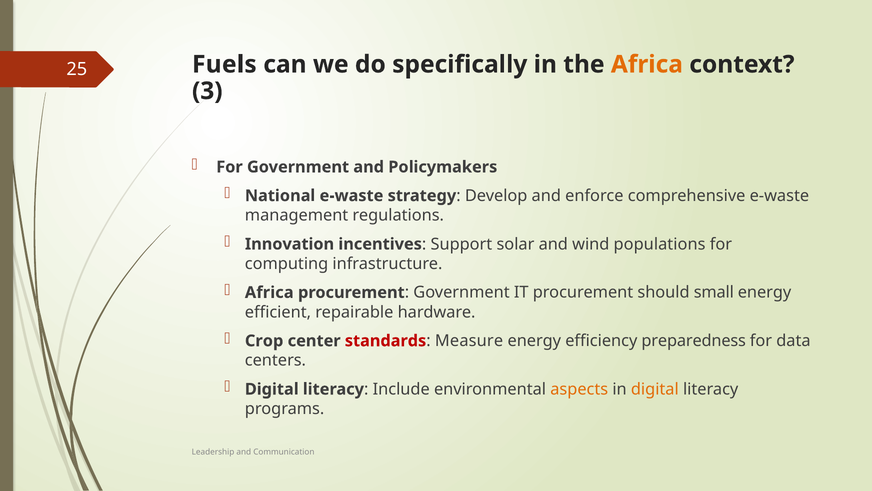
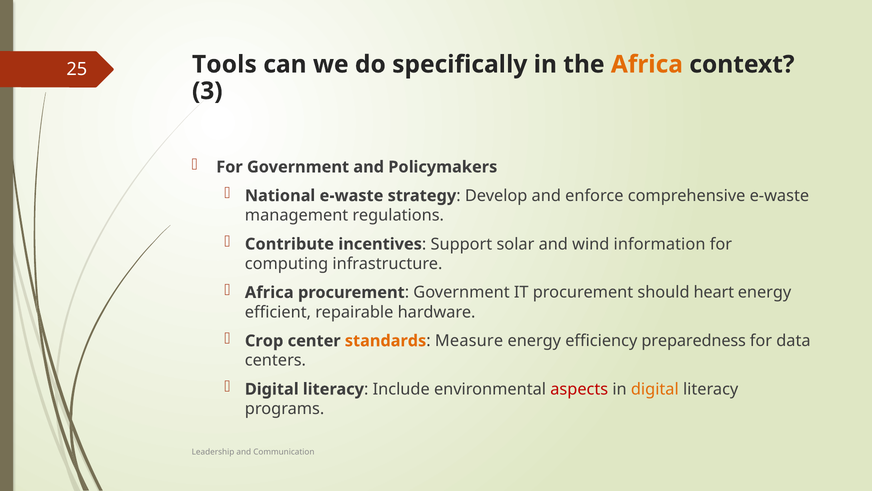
Fuels: Fuels -> Tools (224, 64)
Innovation: Innovation -> Contribute (289, 244)
populations: populations -> information (660, 244)
small: small -> heart (714, 292)
standards colour: red -> orange (386, 341)
aspects colour: orange -> red (579, 389)
